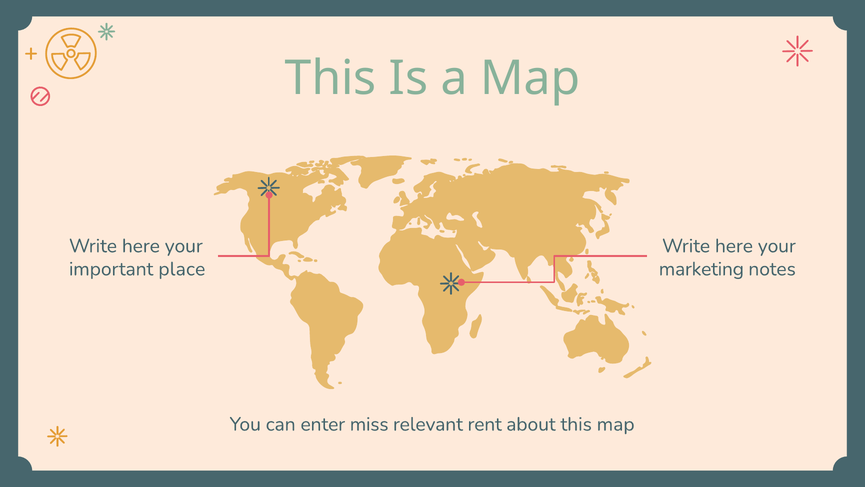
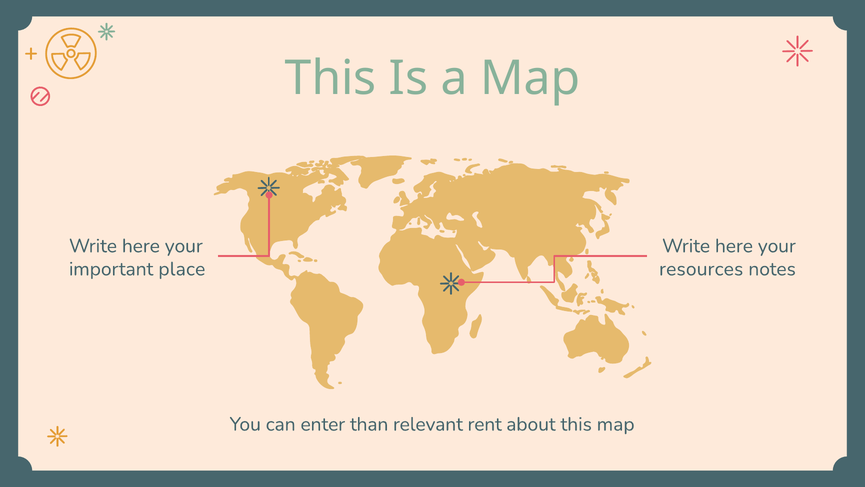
marketing: marketing -> resources (701, 269)
miss: miss -> than (369, 424)
